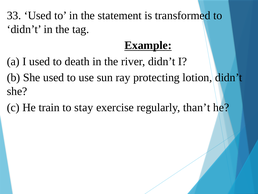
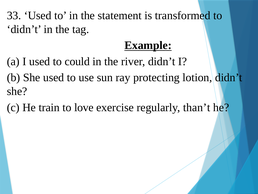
death: death -> could (77, 61)
stay: stay -> love (84, 107)
